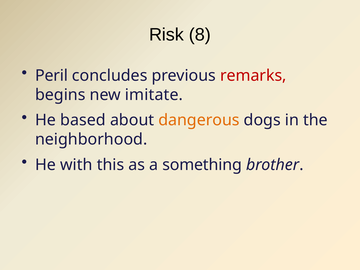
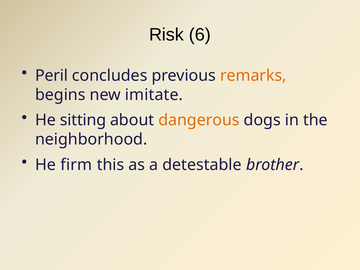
8: 8 -> 6 (200, 35)
remarks colour: red -> orange (253, 76)
based: based -> sitting (83, 120)
with: with -> firm (76, 165)
something: something -> detestable (202, 165)
